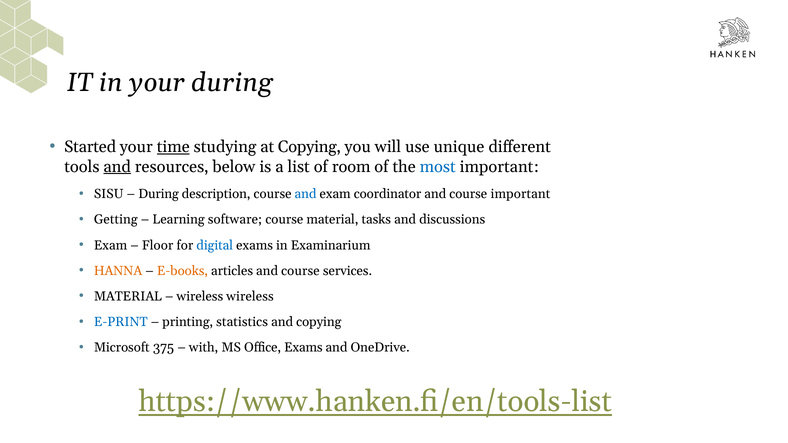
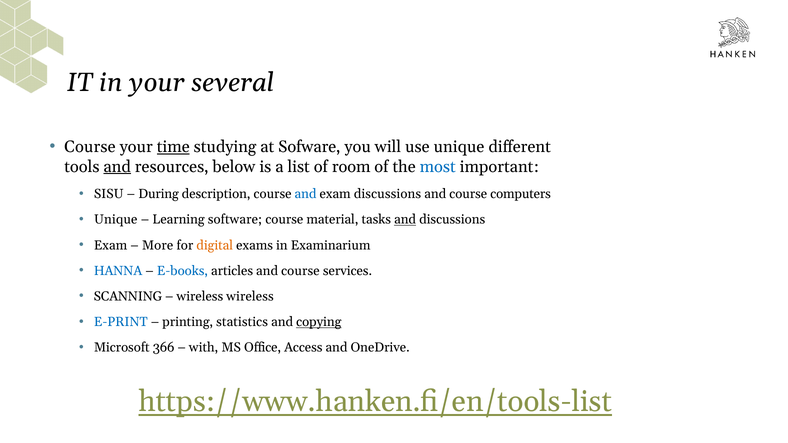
your during: during -> several (233, 83)
Started: Started -> Course (90, 147)
at Copying: Copying -> Sofware (309, 147)
exam coordinator: coordinator -> discussions (387, 194)
course important: important -> computers (521, 194)
Getting: Getting -> Unique (116, 220)
and underline: none -> present (405, 220)
Floor: Floor -> More (158, 245)
digital colour: blue -> orange (215, 245)
HANNA colour: orange -> blue (118, 271)
E-books colour: orange -> blue (182, 271)
MATERIAL: MATERIAL -> SCANNING (128, 297)
copying underline: none -> present (319, 322)
375: 375 -> 366 (164, 348)
Office Exams: Exams -> Access (303, 348)
